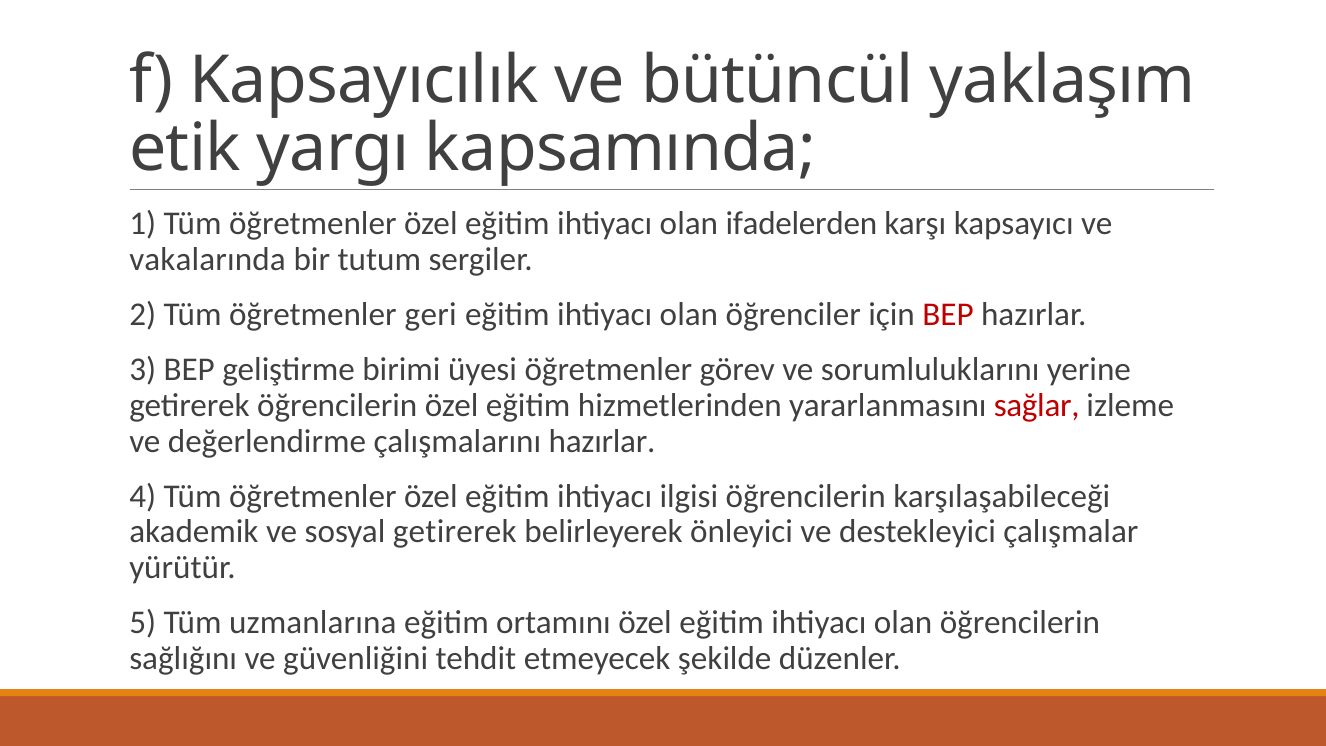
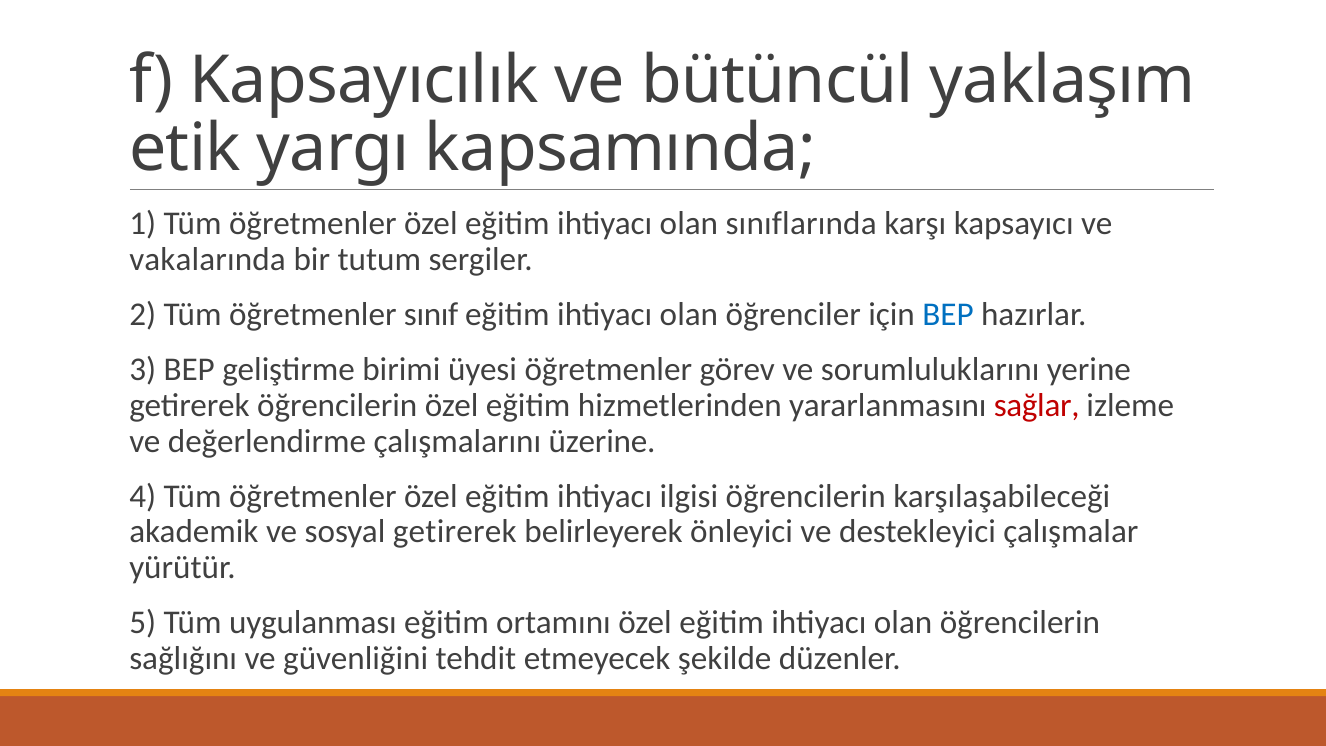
ifadelerden: ifadelerden -> sınıflarında (801, 223)
geri: geri -> sınıf (431, 314)
BEP colour: red -> blue (948, 314)
çalışmalarını hazırlar: hazırlar -> üzerine (602, 441)
uzmanlarına: uzmanlarına -> uygulanması (313, 623)
